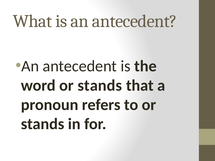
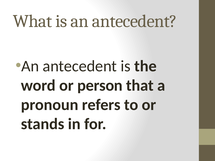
word or stands: stands -> person (100, 86)
